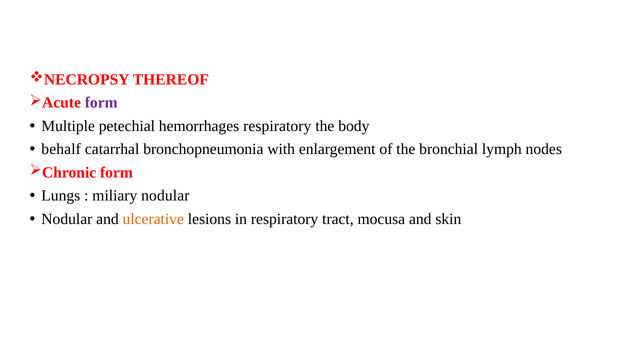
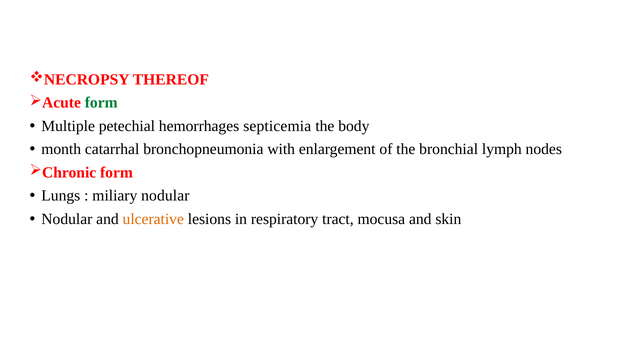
form colour: purple -> green (101, 103)
hemorrhages respiratory: respiratory -> septicemia (277, 126)
behalf: behalf -> month (61, 149)
